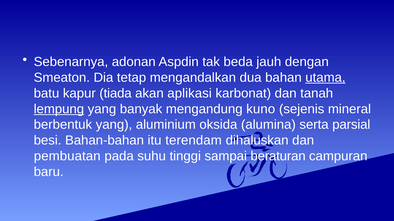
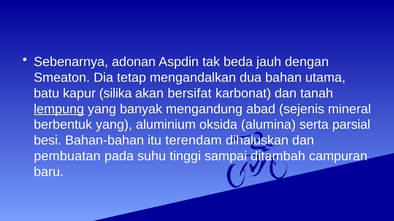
utama underline: present -> none (325, 78)
tiada: tiada -> silika (116, 93)
aplikasi: aplikasi -> bersifat (190, 93)
kuno: kuno -> abad (261, 109)
beraturan: beraturan -> ditambah (278, 157)
